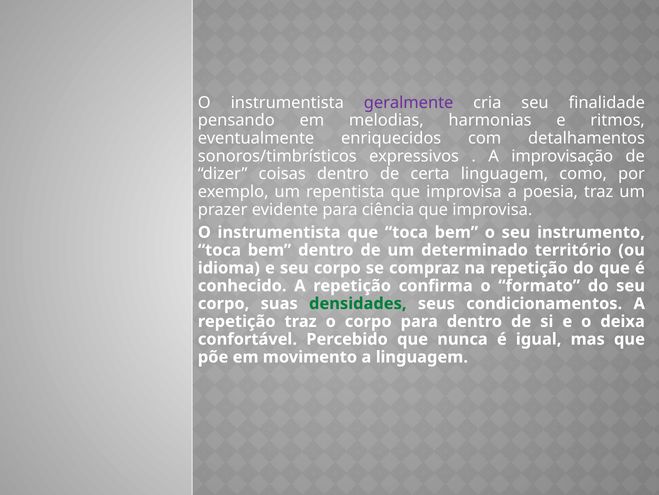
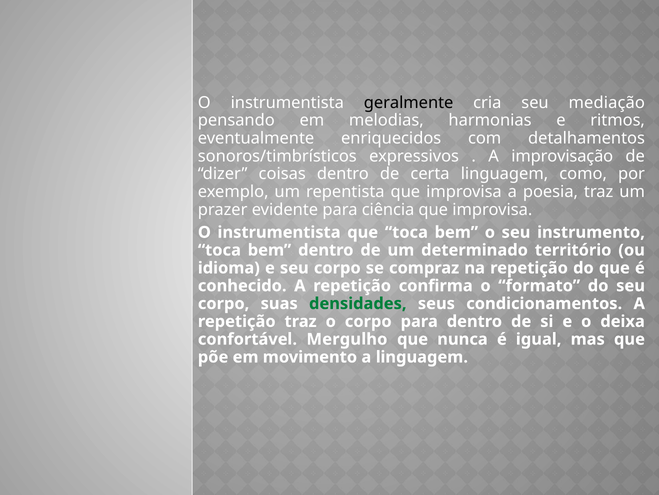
geralmente colour: purple -> black (409, 102)
finalidade: finalidade -> mediação (607, 102)
Percebido: Percebido -> Mergulho (347, 339)
